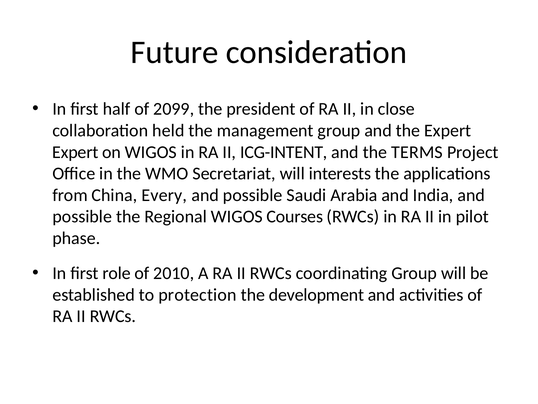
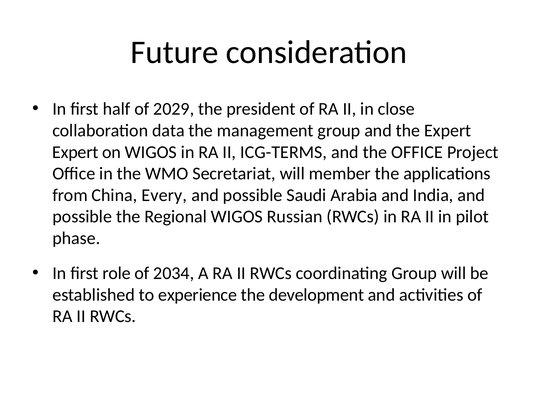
2099: 2099 -> 2029 (174, 109)
held: held -> data (168, 130)
ICG-INTENT: ICG-INTENT -> ICG-TERMS (284, 152)
the TERMS: TERMS -> OFFICE (417, 152)
interests: interests -> member (340, 173)
Courses: Courses -> Russian (295, 216)
2010: 2010 -> 2034 (174, 273)
protection: protection -> experience (198, 294)
